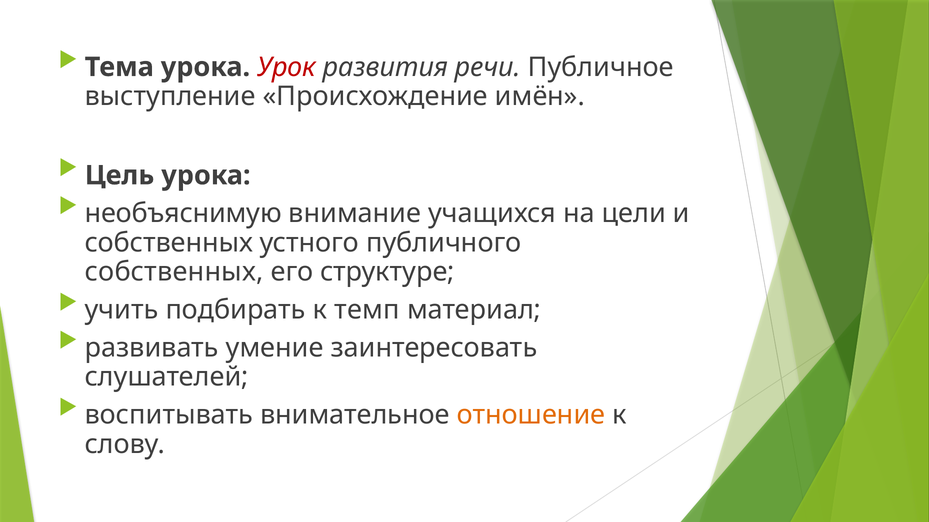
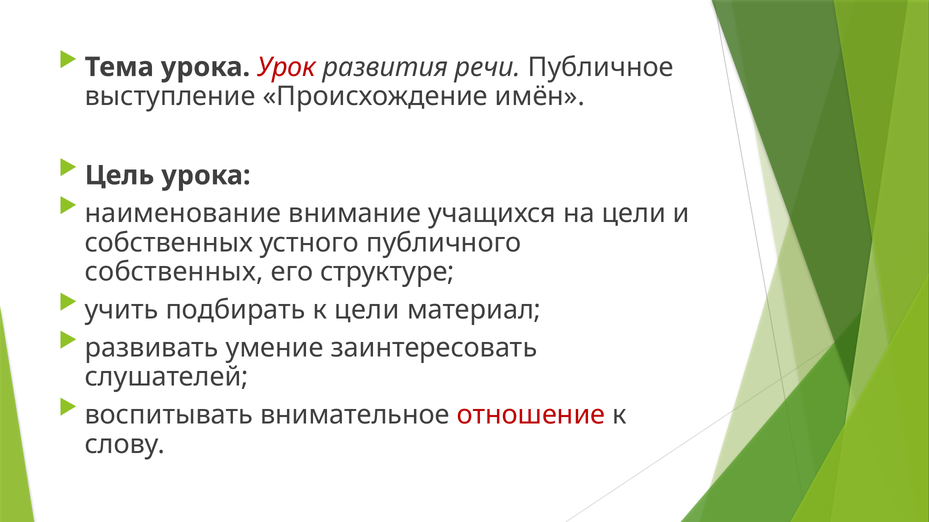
необъяснимую: необъяснимую -> наименование (183, 214)
к темп: темп -> цели (367, 310)
отношение colour: orange -> red (531, 415)
